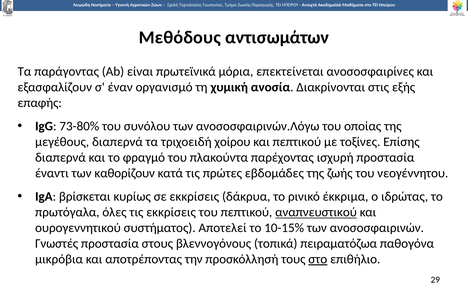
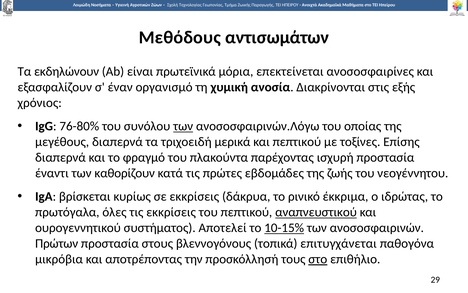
παράγοντας: παράγοντας -> εκδηλώνουν (67, 72)
επαφής: επαφής -> χρόνιος (40, 103)
73-80%: 73-80% -> 76-80% (79, 126)
των underline: none -> present (183, 126)
χοίρου: χοίρου -> μερικά (232, 142)
10-15% underline: none -> present (284, 228)
Γνωστές: Γνωστές -> Πρώτων (57, 243)
πειραματόζωα: πειραματόζωα -> επιτυγχάνεται (339, 243)
